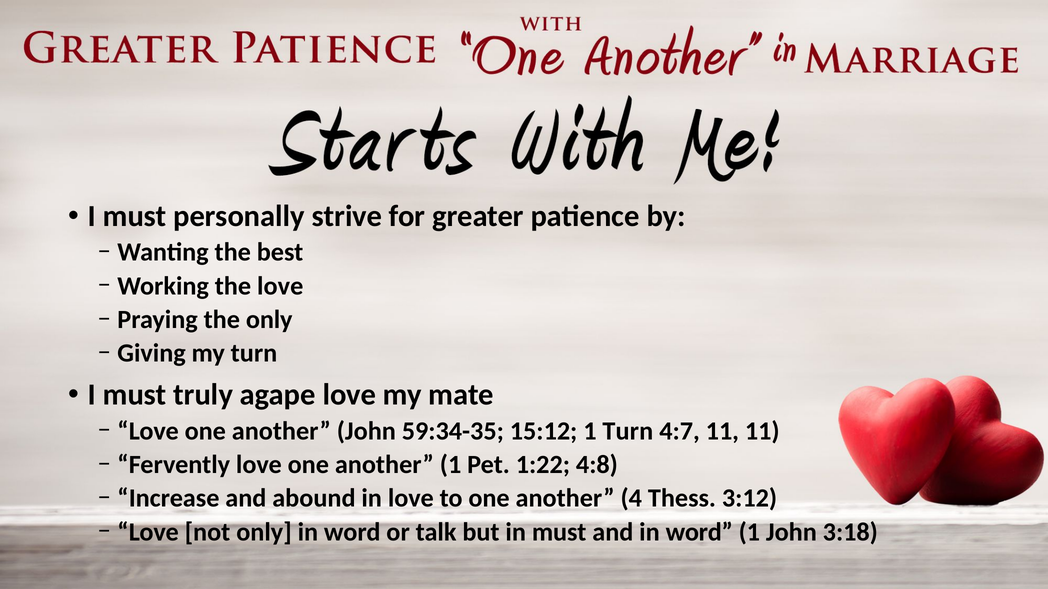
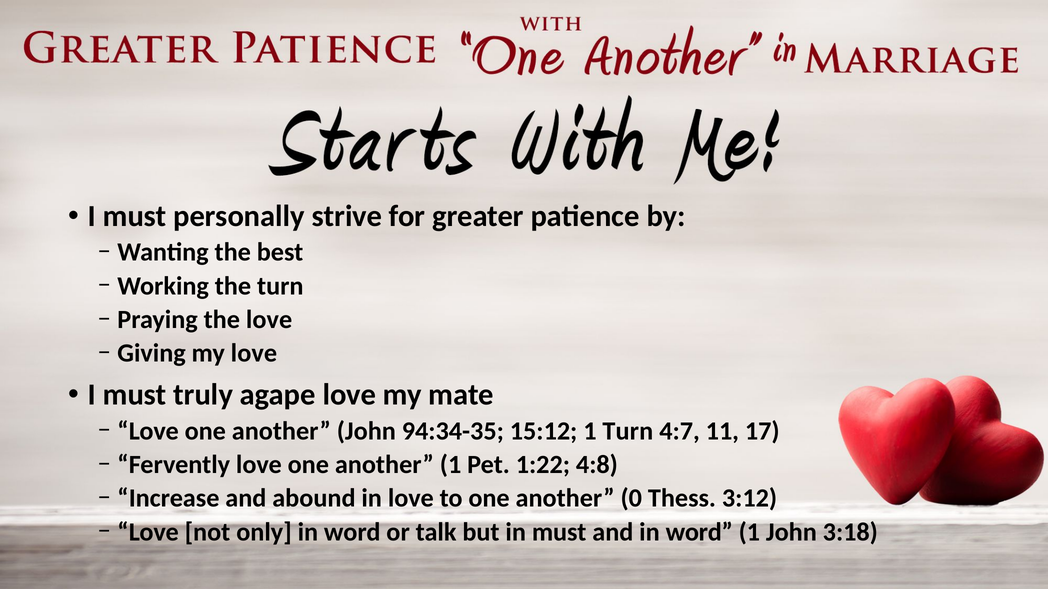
the love: love -> turn (280, 286)
the only: only -> love (269, 320)
my turn: turn -> love (254, 354)
59:34-35: 59:34-35 -> 94:34-35 (453, 431)
11 11: 11 -> 17 (762, 431)
4: 4 -> 0 (631, 499)
